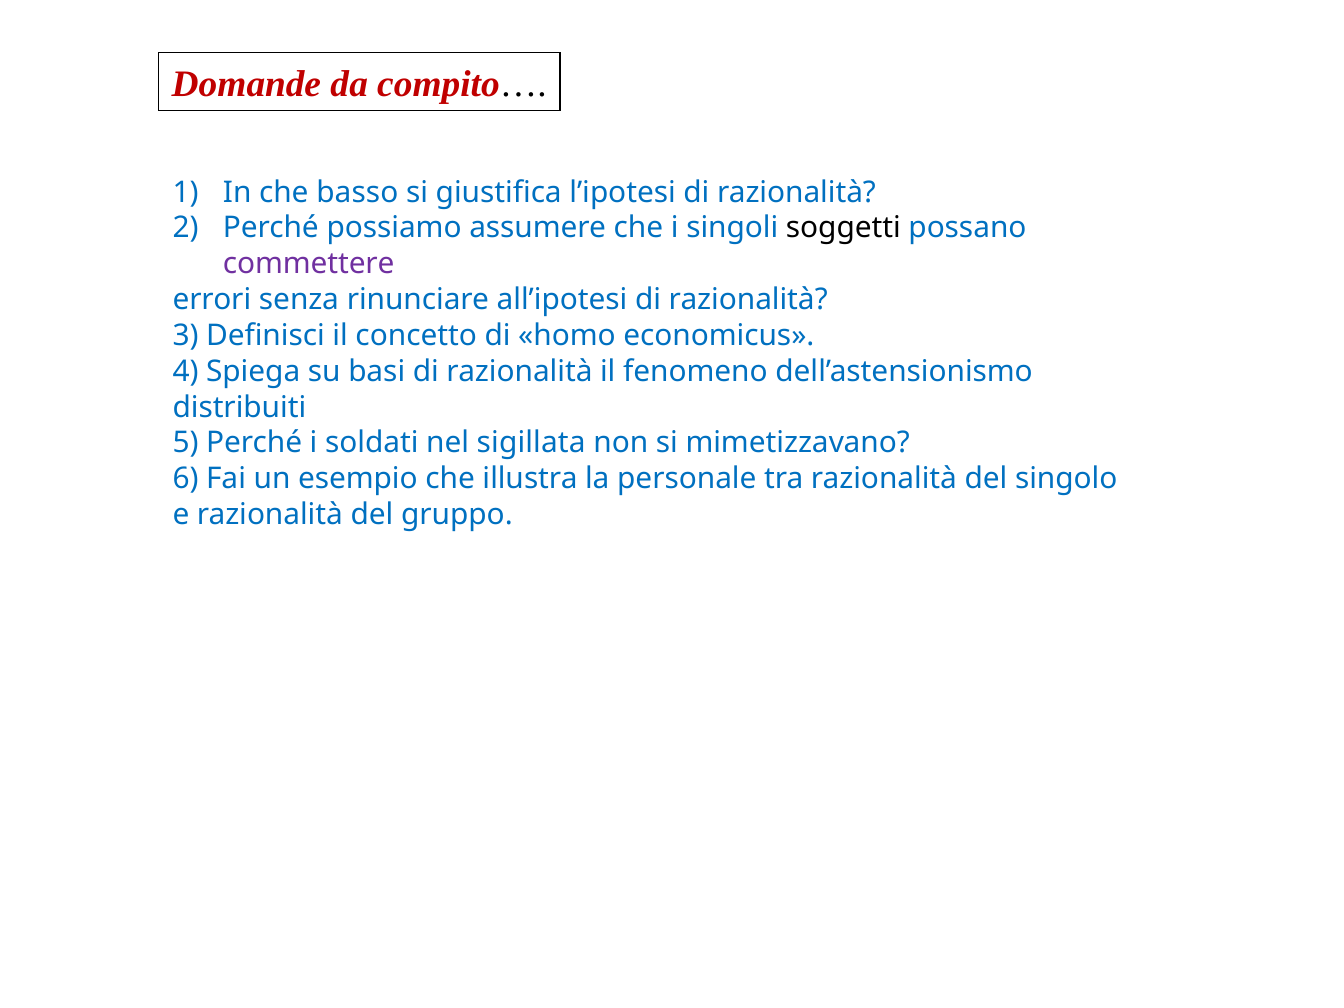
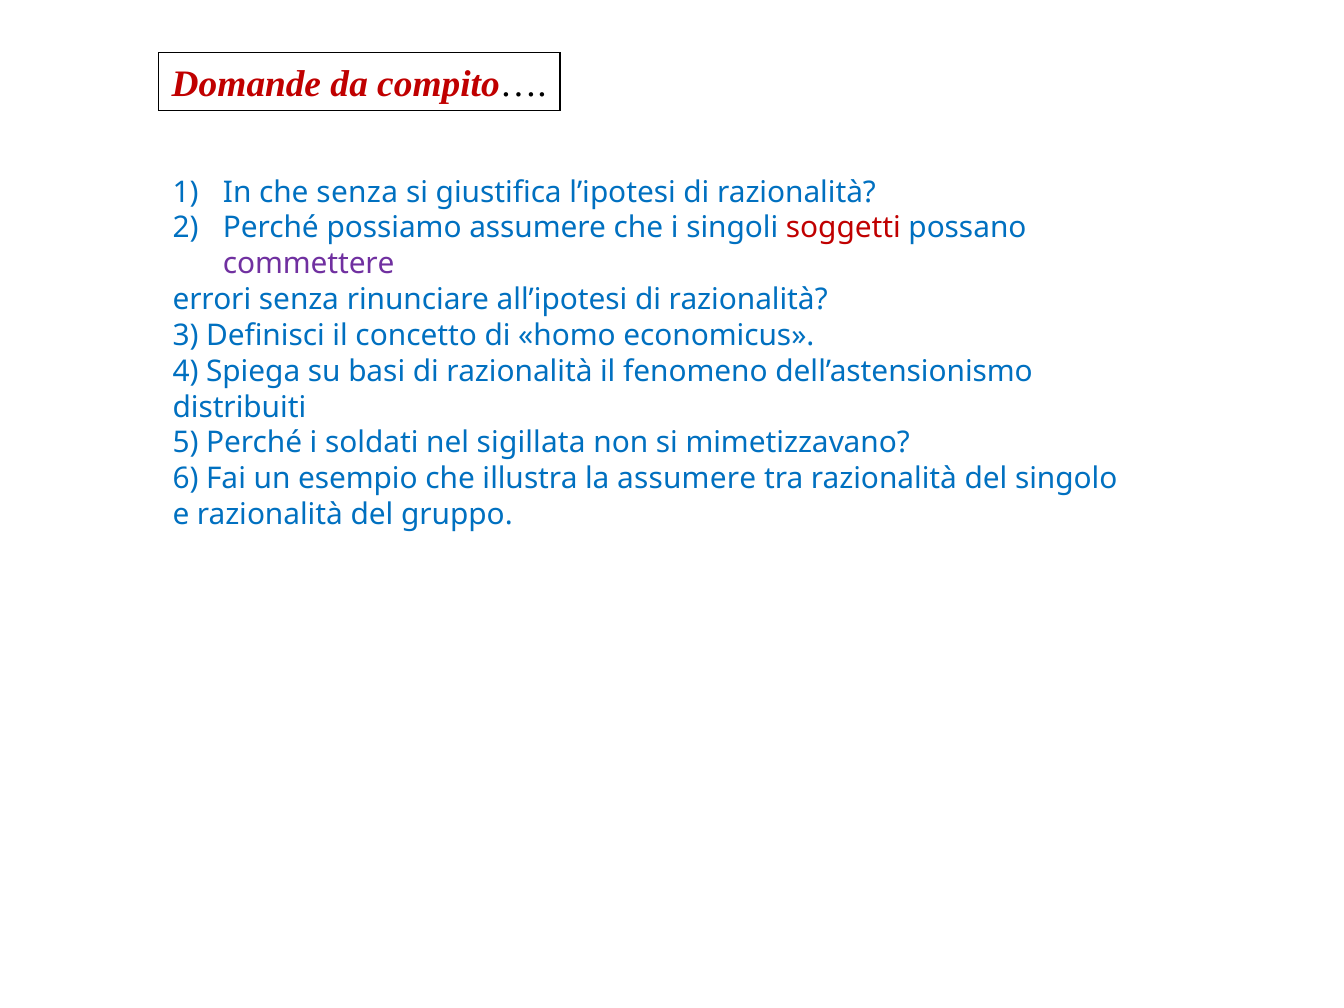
che basso: basso -> senza (357, 192)
soggetti colour: black -> red (843, 228)
la personale: personale -> assumere (687, 479)
